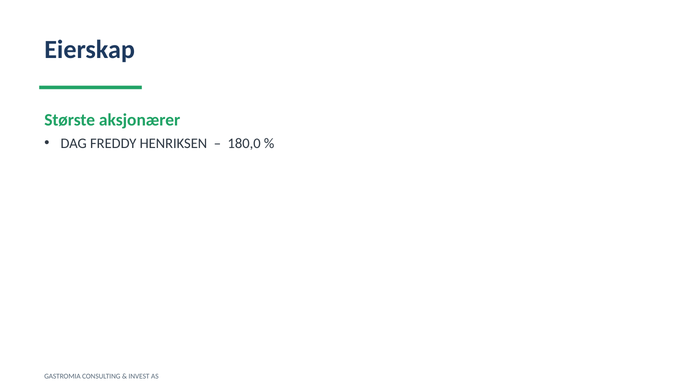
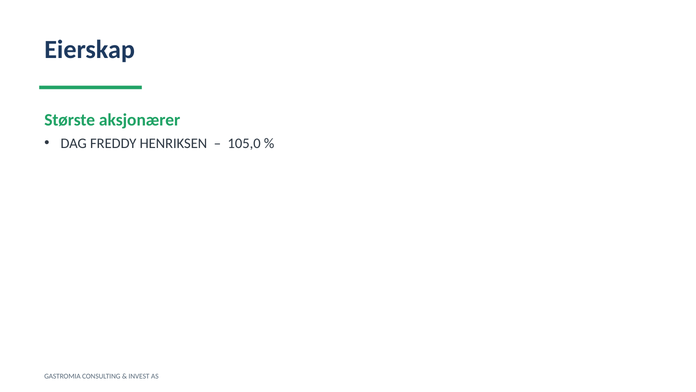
180,0: 180,0 -> 105,0 (244, 143)
